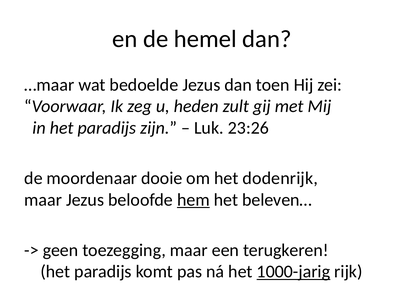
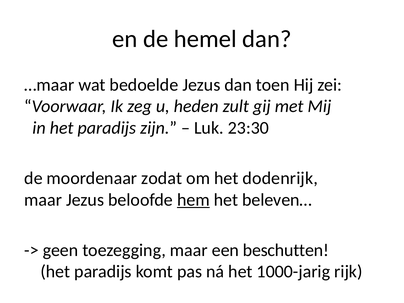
23:26: 23:26 -> 23:30 (248, 128)
dooie: dooie -> zodat (162, 178)
terugkeren: terugkeren -> beschutten (286, 250)
1000-jarig underline: present -> none (293, 272)
